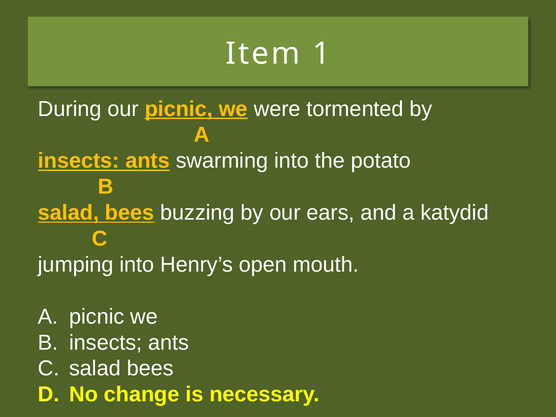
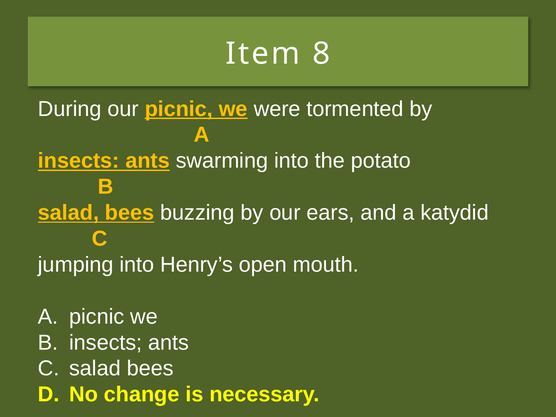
1: 1 -> 8 (321, 54)
